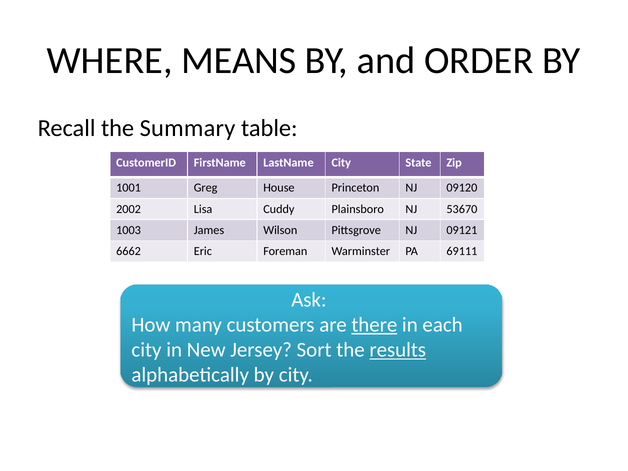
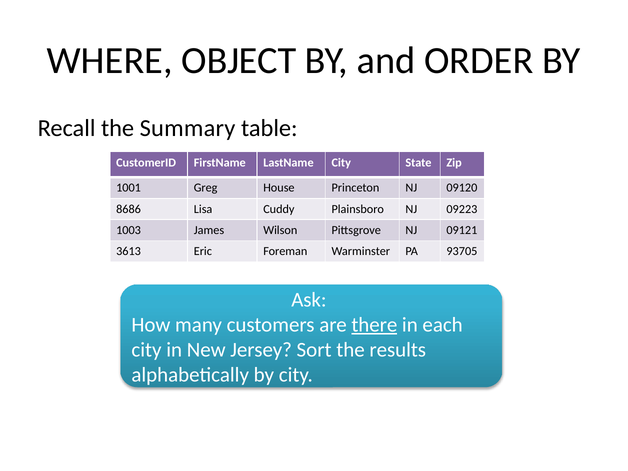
MEANS: MEANS -> OBJECT (239, 61)
2002: 2002 -> 8686 (129, 209)
53670: 53670 -> 09223 (462, 209)
6662: 6662 -> 3613 (129, 251)
69111: 69111 -> 93705 (462, 251)
results underline: present -> none (398, 350)
